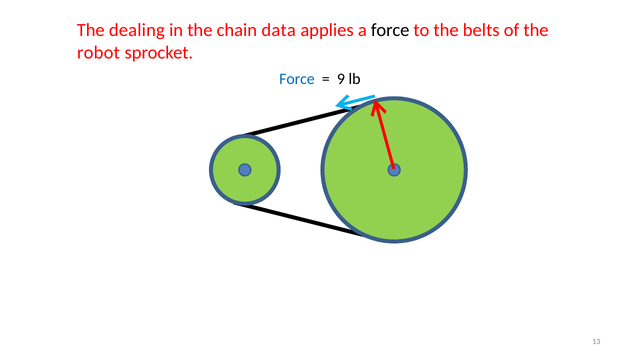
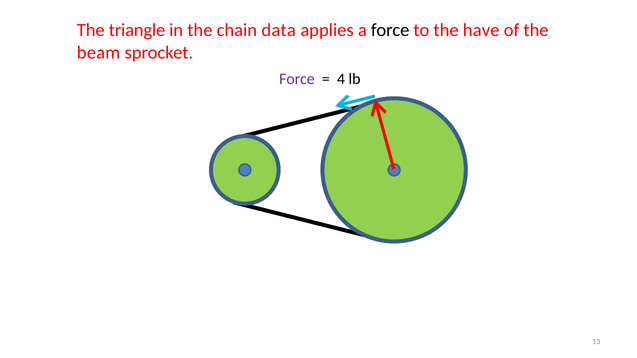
dealing: dealing -> triangle (137, 30)
belts: belts -> have (481, 30)
robot: robot -> beam (98, 53)
Force colour: blue -> purple (297, 79)
9: 9 -> 4 (341, 79)
